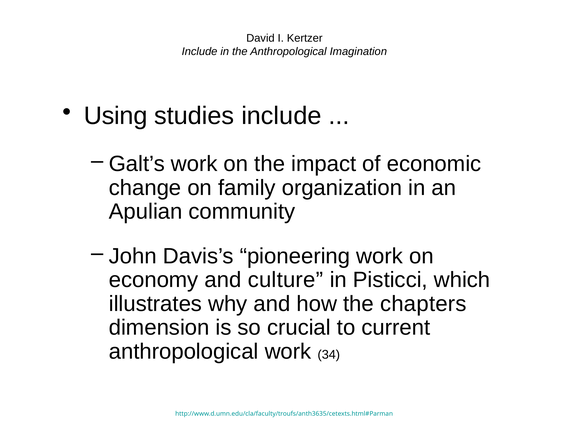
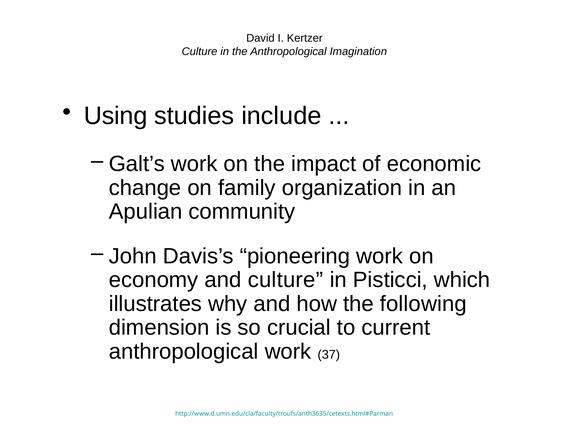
Include: Include -> Culture (200, 52)
chapters: chapters -> following (423, 304)
34: 34 -> 37 (329, 355)
